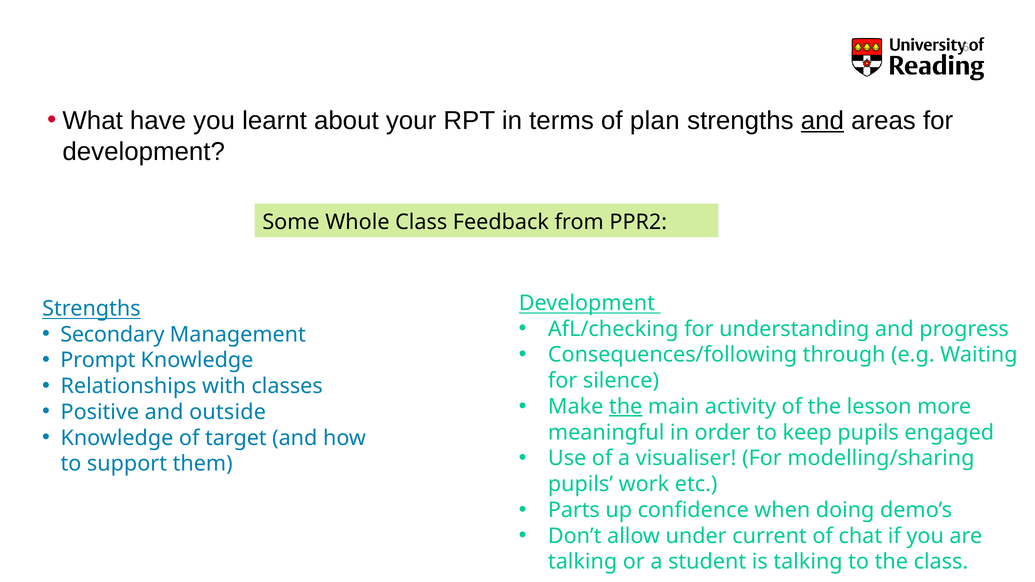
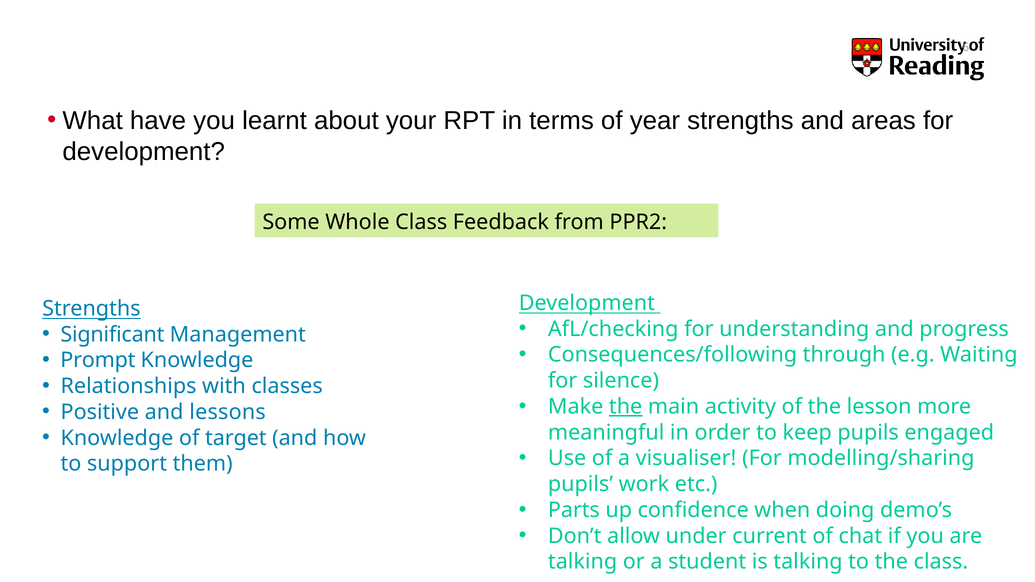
plan: plan -> year (655, 121)
and underline: present -> none (822, 121)
Secondary: Secondary -> Significant (112, 334)
outside: outside -> lessons (228, 412)
